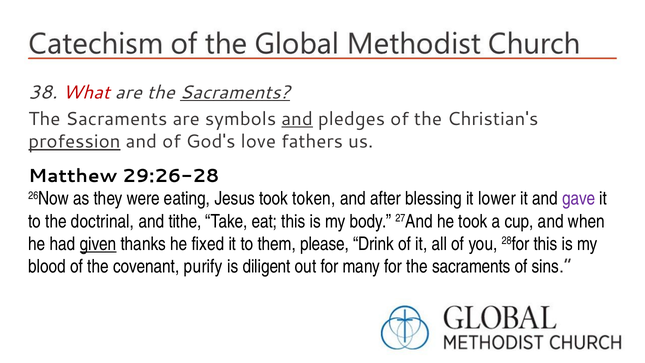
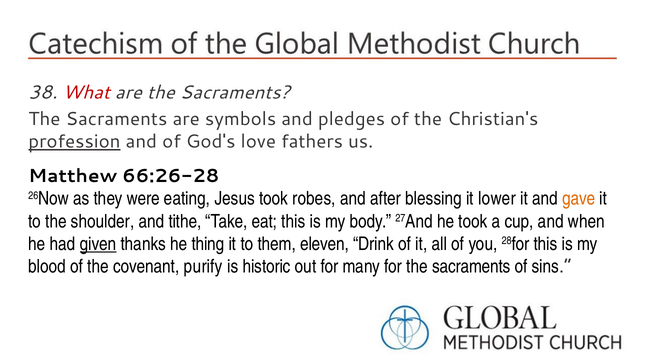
Sacraments underline: present -> none (235, 92)
and underline: present -> none (297, 119)
29:26-28: 29:26-28 -> 66:26-28 (171, 176)
token: token -> robes (314, 199)
gave colour: purple -> orange (579, 199)
doctrinal: doctrinal -> shoulder (103, 221)
fixed: fixed -> thing (208, 244)
please: please -> eleven (325, 244)
diligent: diligent -> historic (267, 266)
